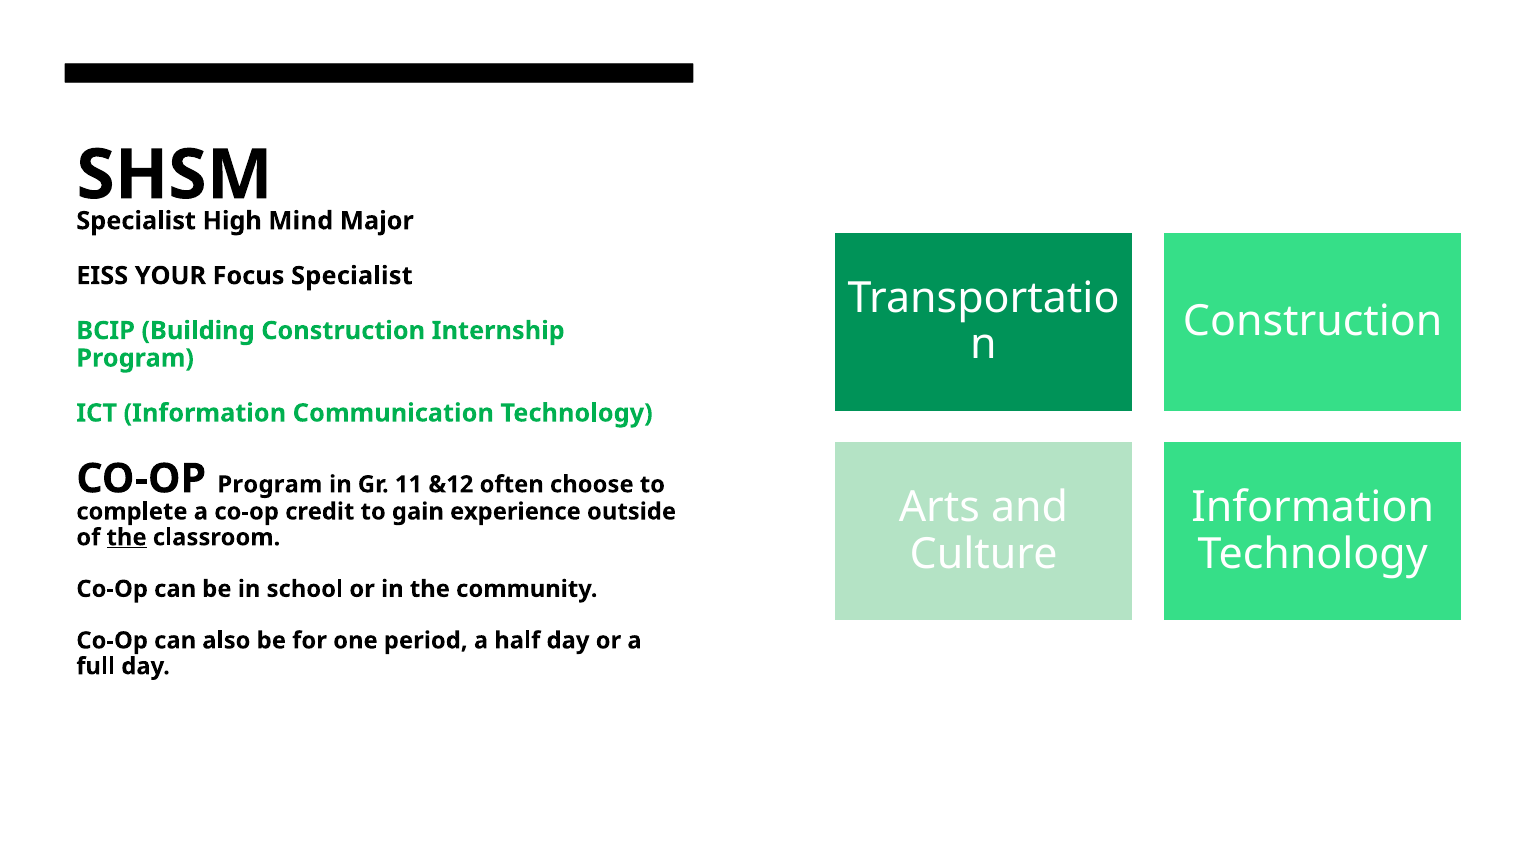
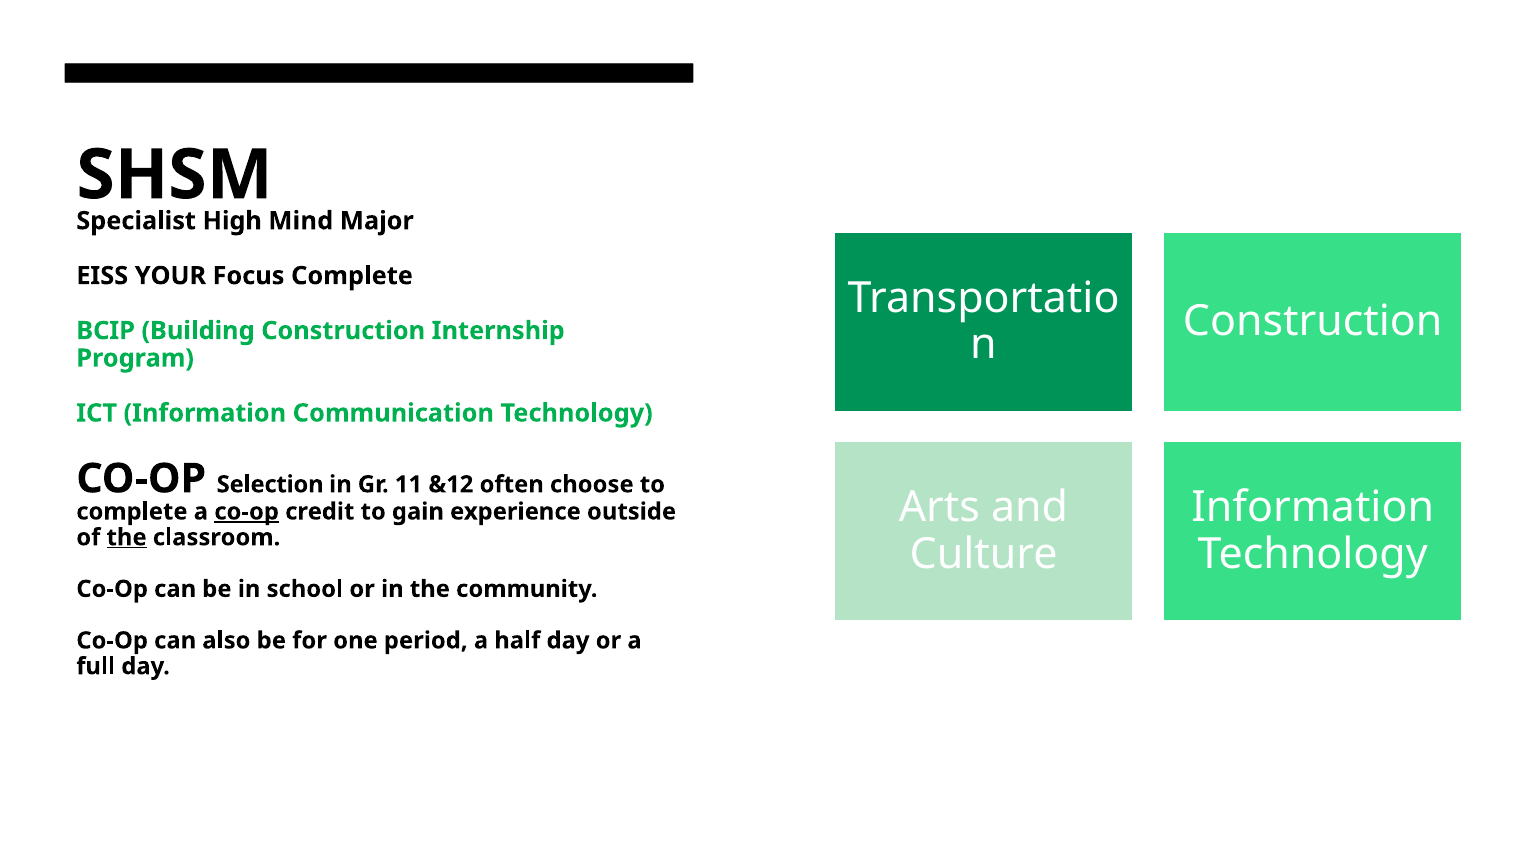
Focus Specialist: Specialist -> Complete (352, 276)
CO-OP Program: Program -> Selection (270, 484)
co-op underline: none -> present (247, 511)
